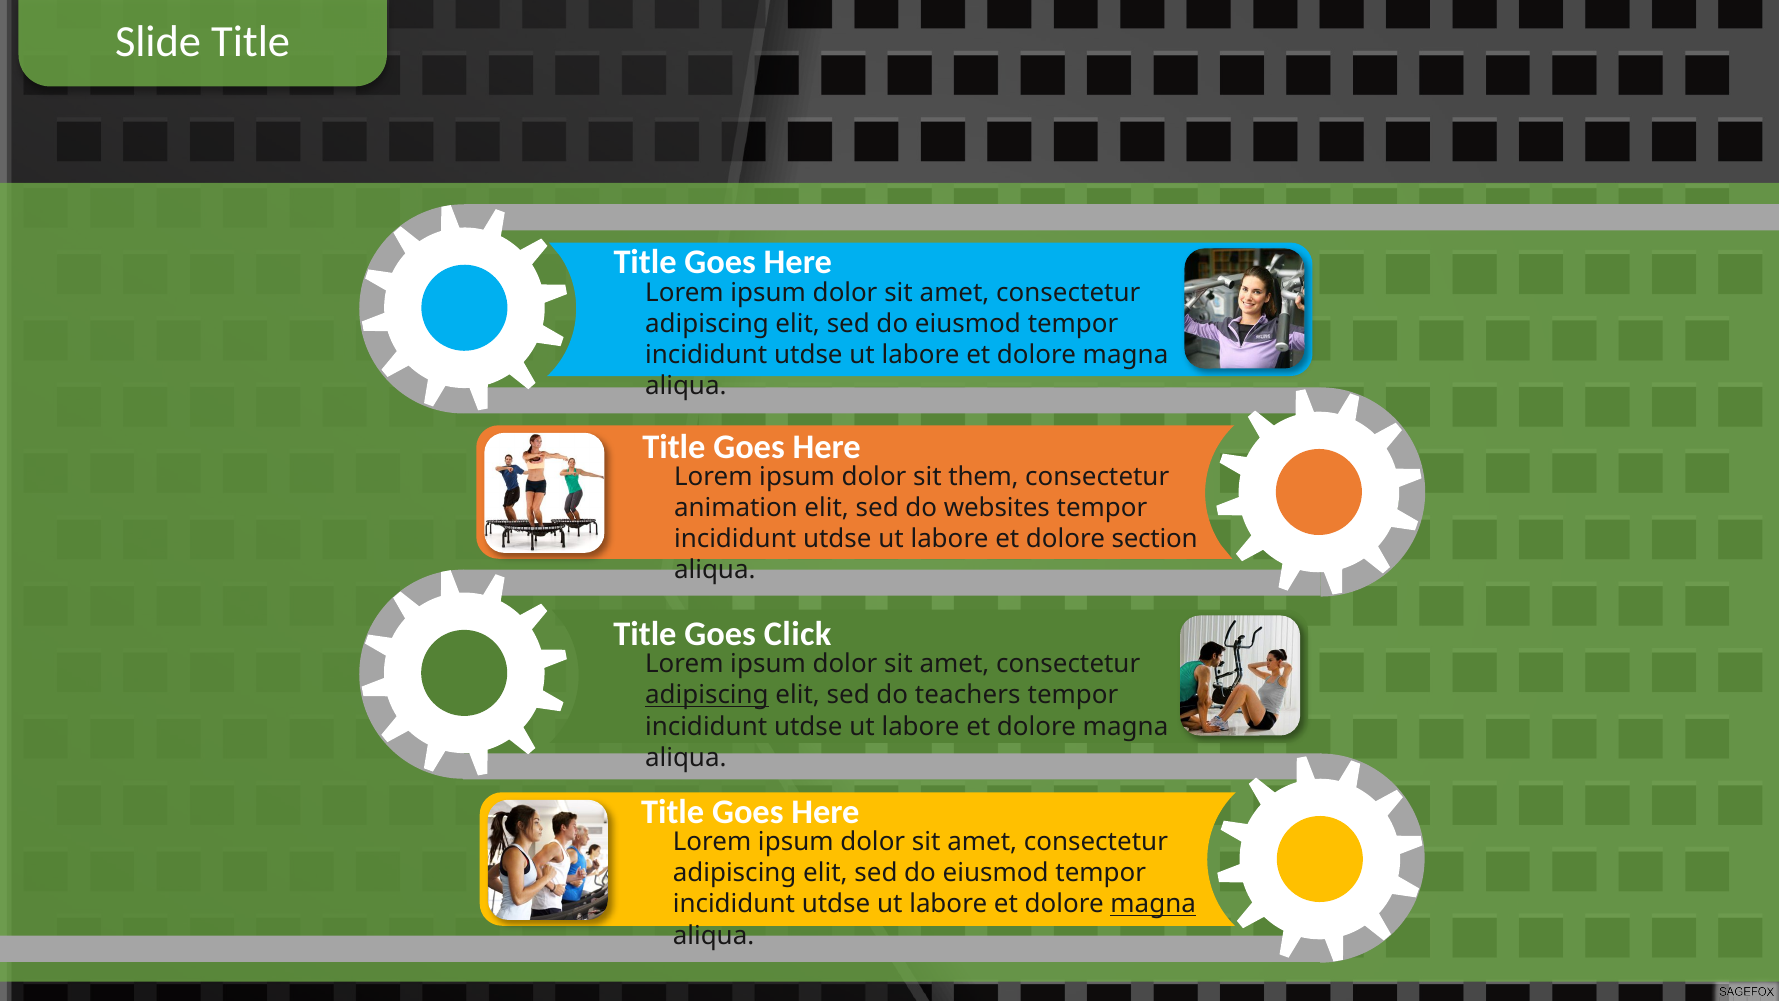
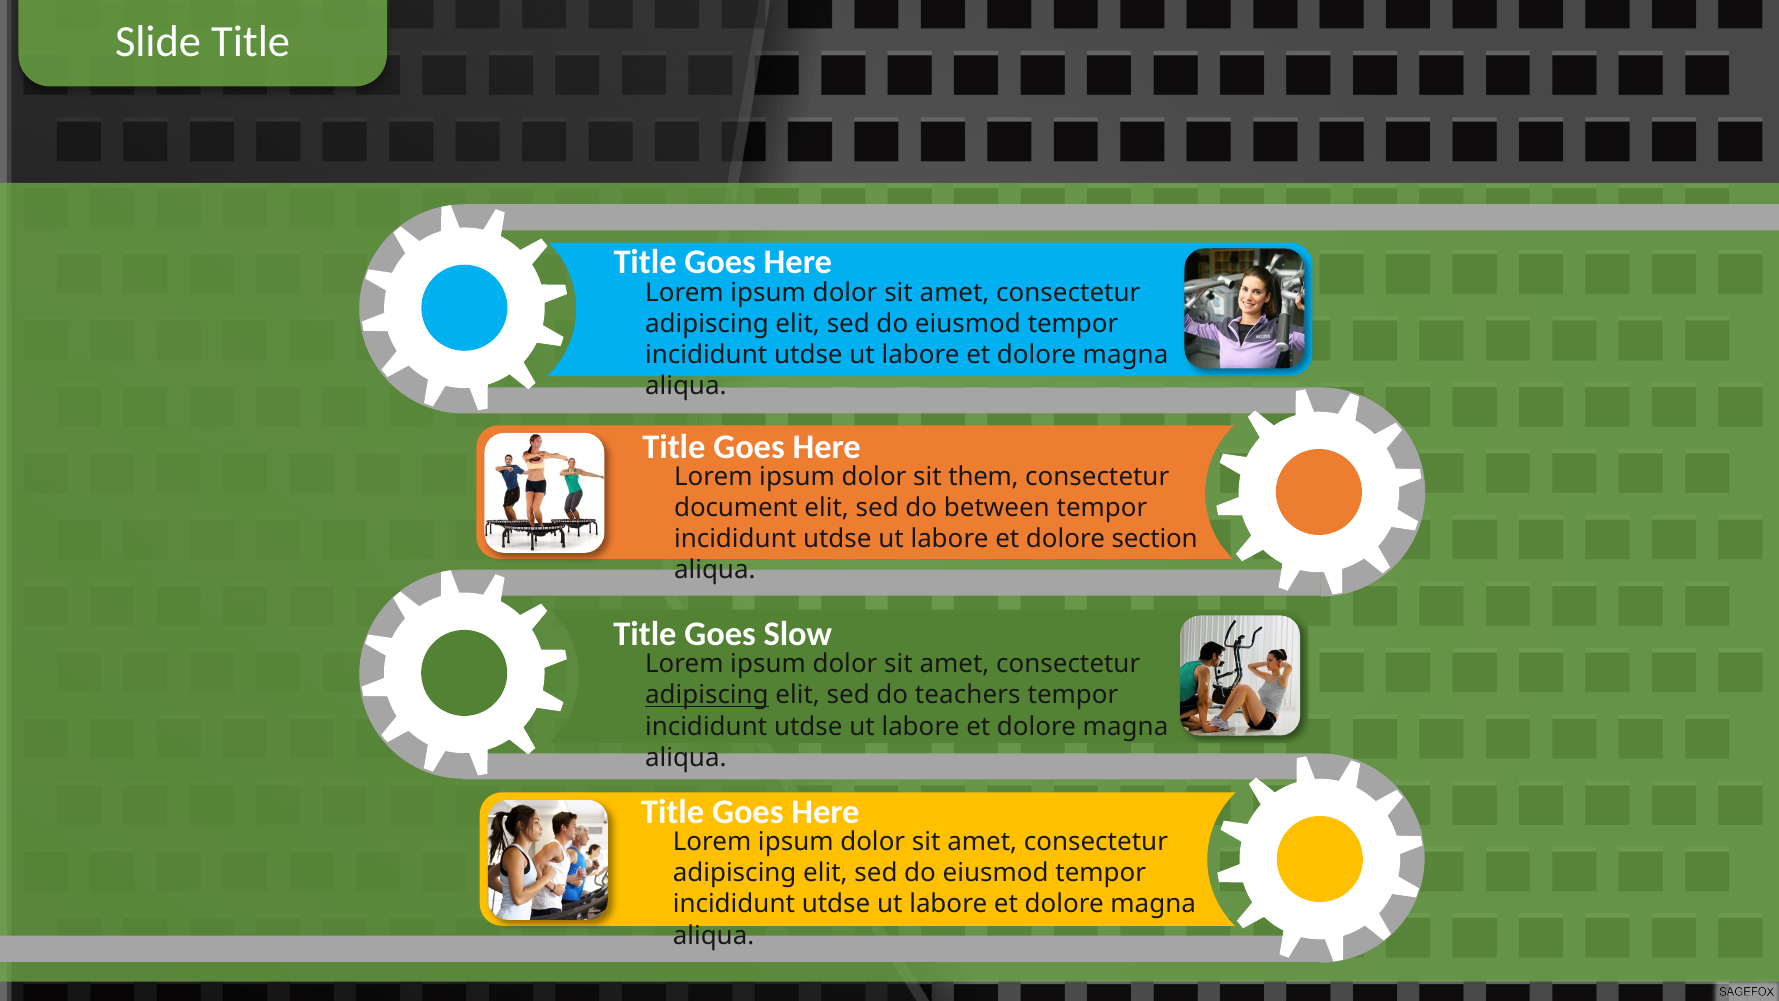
animation: animation -> document (736, 508)
websites: websites -> between (997, 508)
Click: Click -> Slow (798, 634)
magna underline: present -> none (1153, 904)
